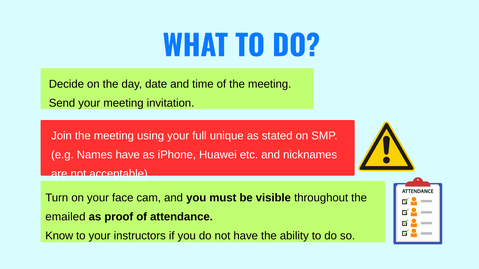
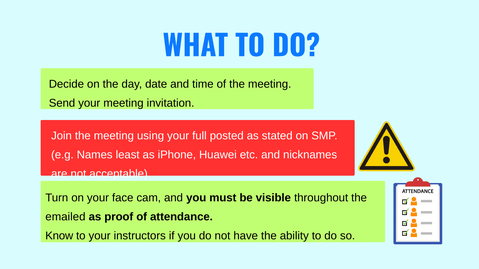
unique: unique -> posted (227, 136)
Names have: have -> least (128, 155)
